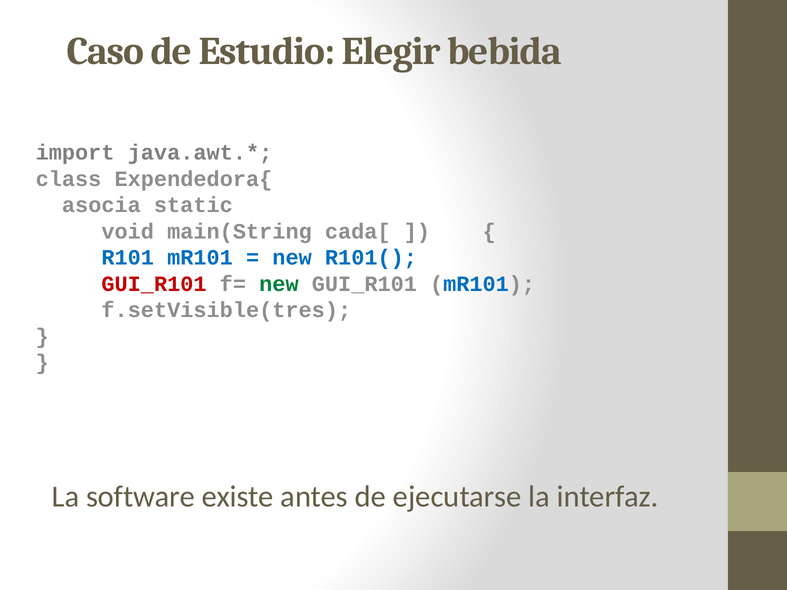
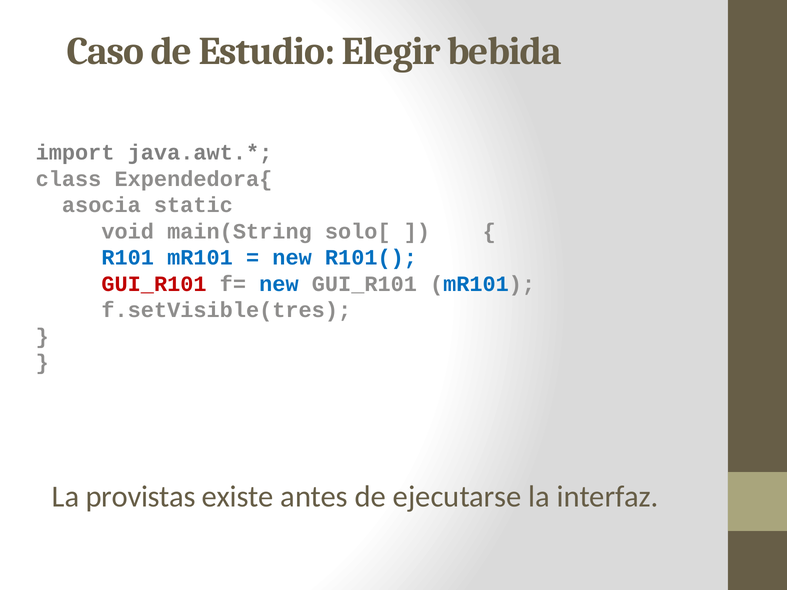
cada[: cada[ -> solo[ (358, 231)
new colour: green -> blue (279, 284)
software: software -> provistas (141, 497)
